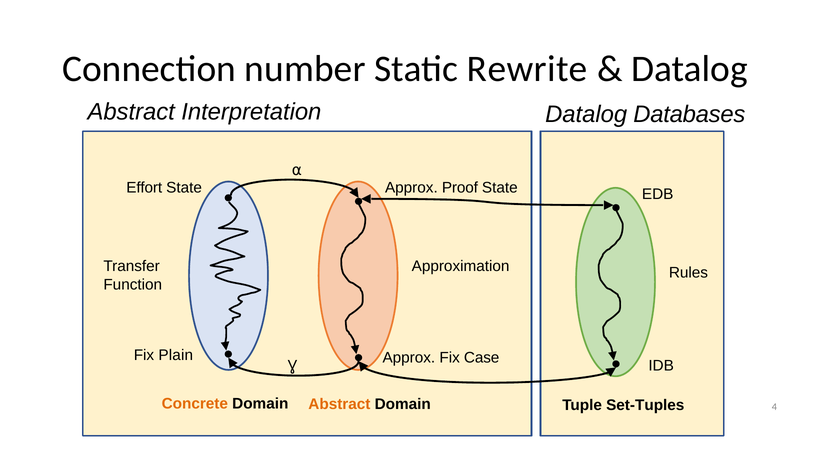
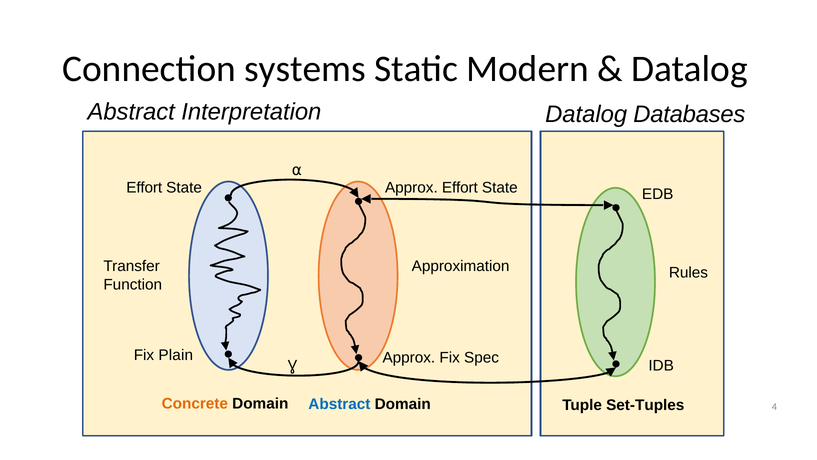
number: number -> systems (305, 69)
Rewrite: Rewrite -> Modern (528, 69)
Approx Proof: Proof -> Effort (460, 188)
Case: Case -> Spec (482, 357)
Abstract colour: orange -> blue (339, 404)
